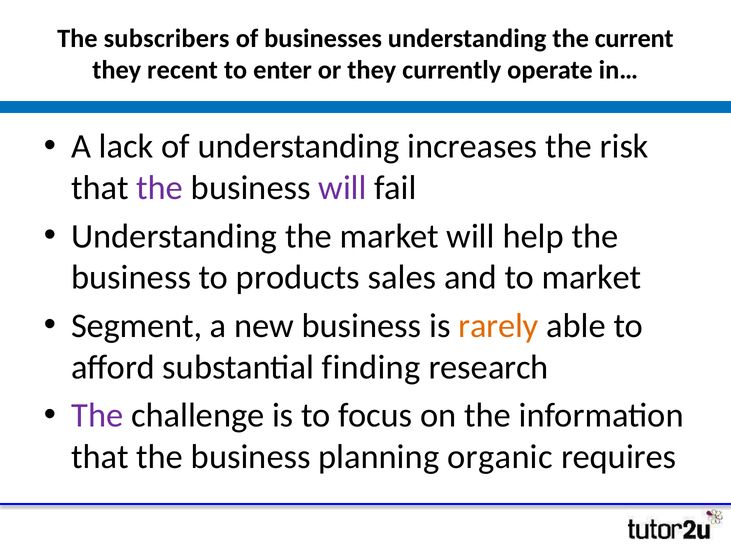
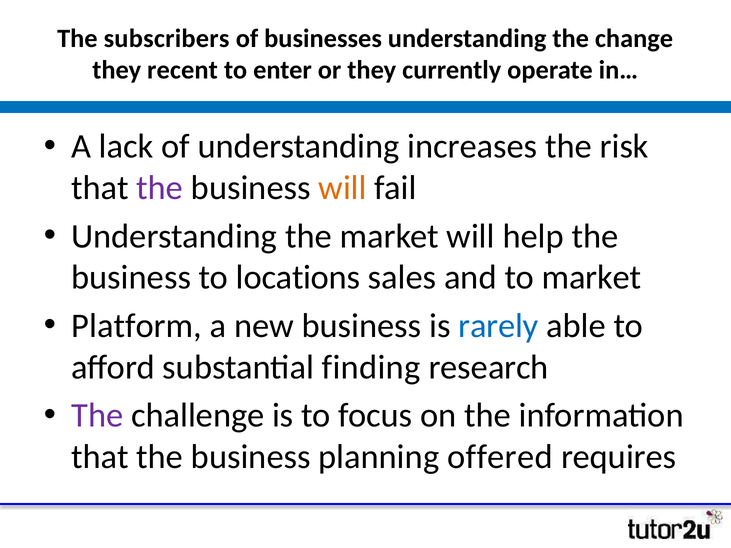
current: current -> change (634, 39)
will colour: purple -> orange (343, 188)
products: products -> locations (298, 278)
Segment: Segment -> Platform (137, 326)
rarely colour: orange -> blue (498, 326)
organic: organic -> offered (500, 457)
